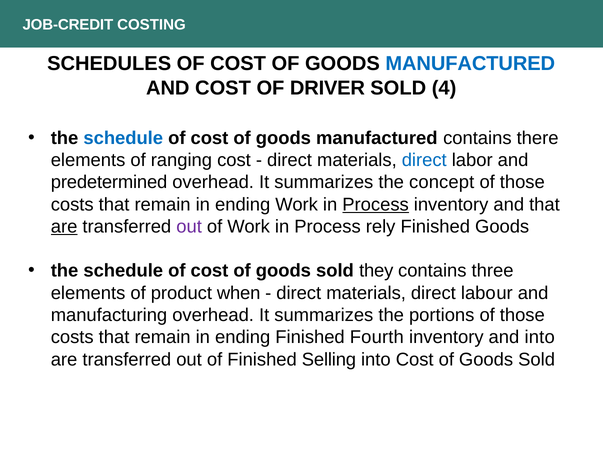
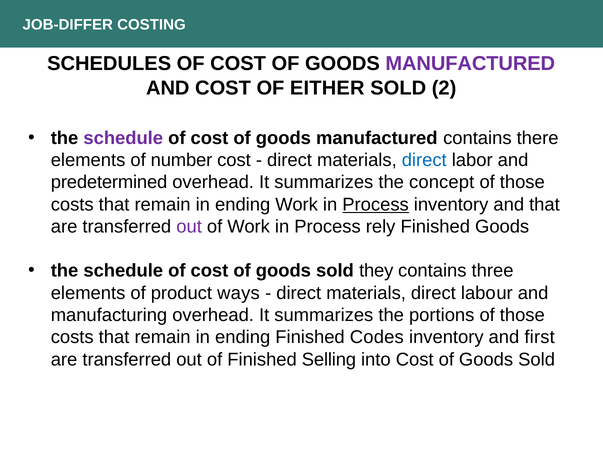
JOB-CREDIT: JOB-CREDIT -> JOB-DIFFER (68, 25)
MANUFACTURED colour: blue -> purple (470, 64)
DRIVER: DRIVER -> EITHER (327, 88)
4: 4 -> 2 (444, 88)
schedule colour: blue -> purple (123, 138)
ranging: ranging -> number (181, 160)
are underline: present -> none (64, 226)
when: when -> ways (238, 293)
Fourth: Fourth -> Codes (377, 337)
and into: into -> first (540, 337)
